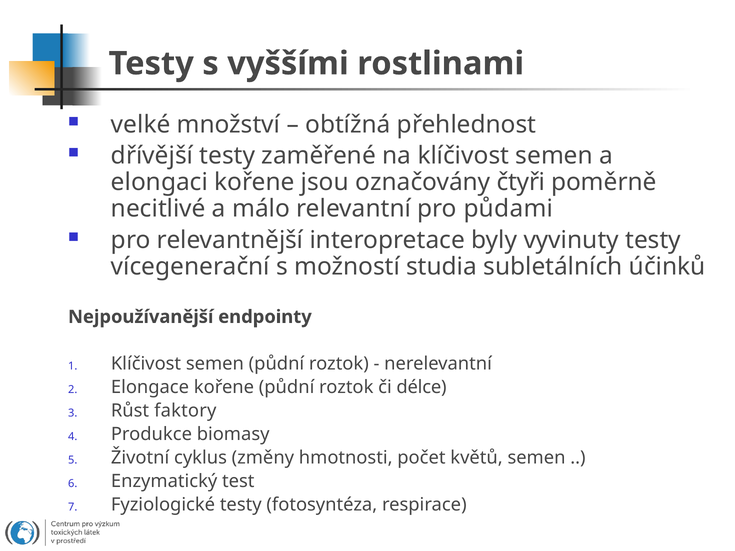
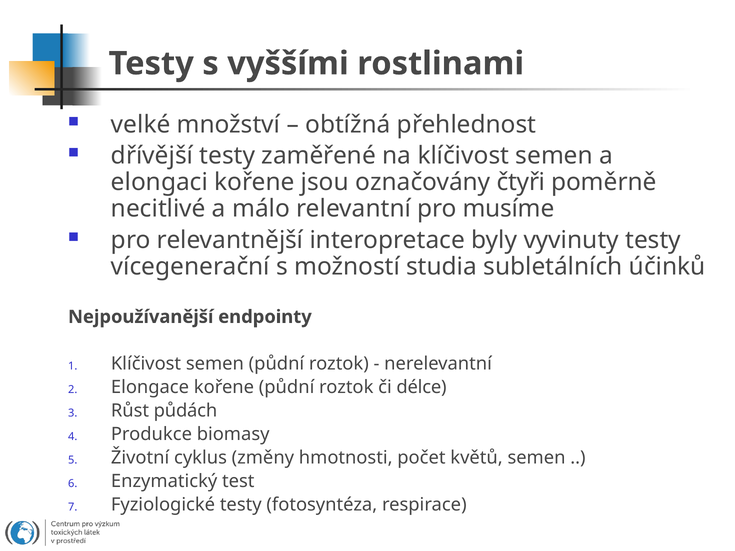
půdami: půdami -> musíme (509, 209)
faktory: faktory -> půdách (185, 411)
